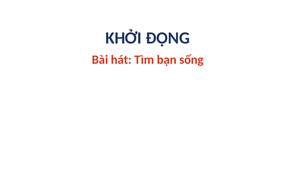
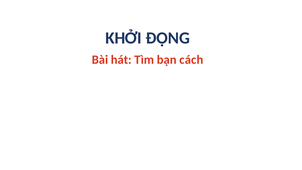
sống: sống -> cách (191, 60)
